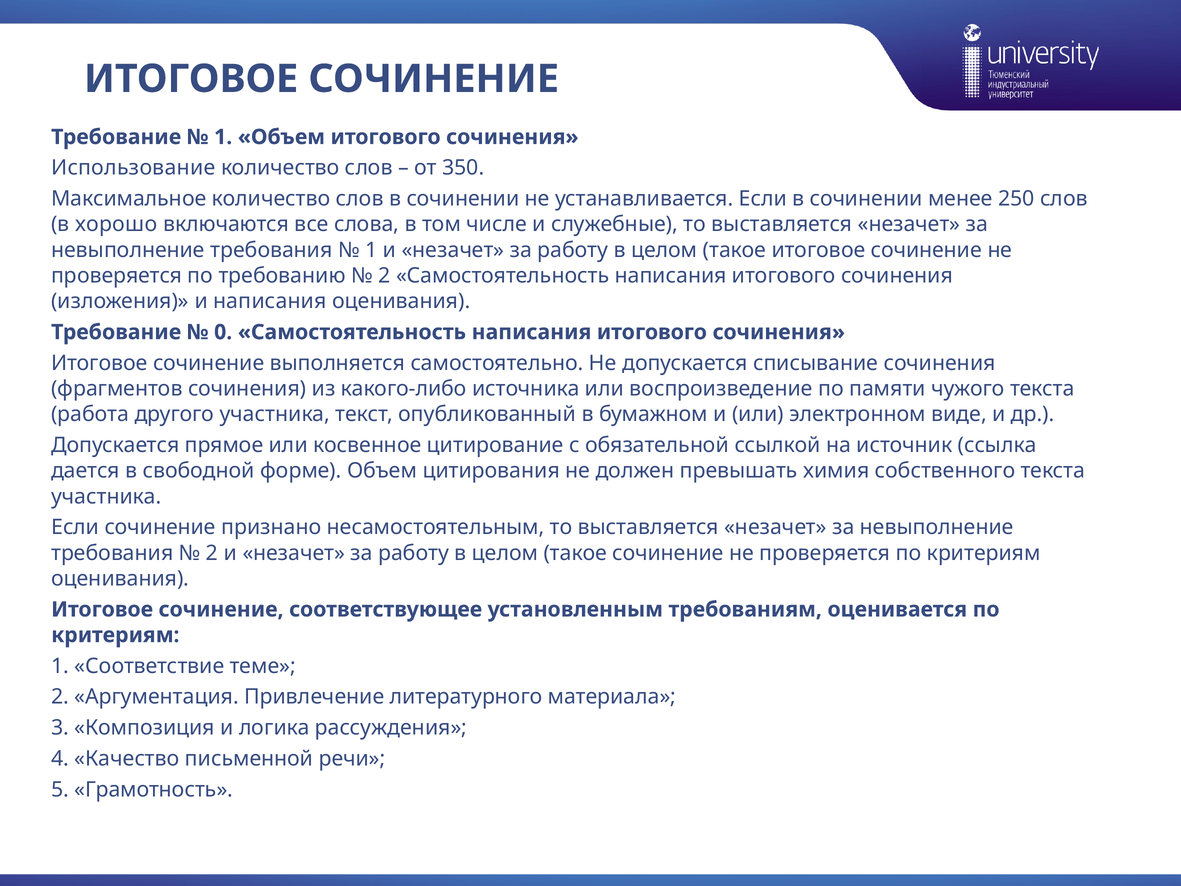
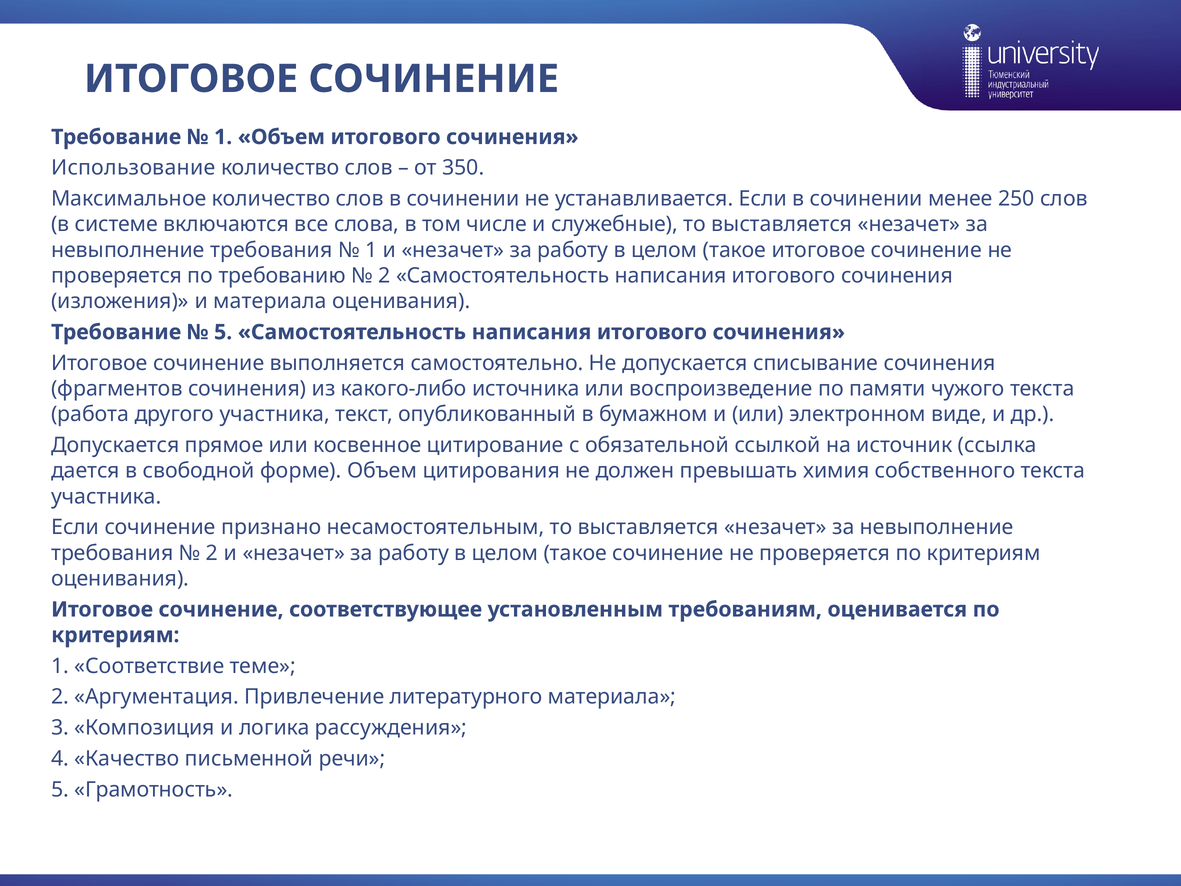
хорошо: хорошо -> системе (116, 224)
и написания: написания -> материала (270, 301)
0: 0 -> 5 (223, 332)
